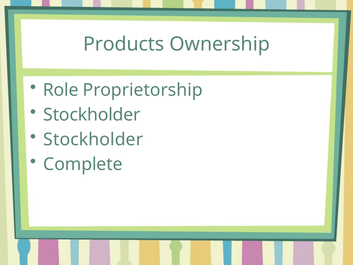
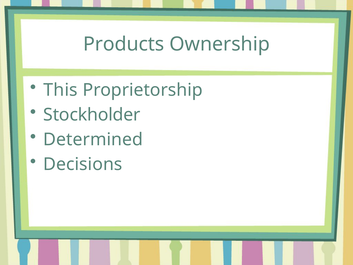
Role: Role -> This (61, 90)
Stockholder: Stockholder -> Determined (93, 139)
Complete: Complete -> Decisions (83, 164)
